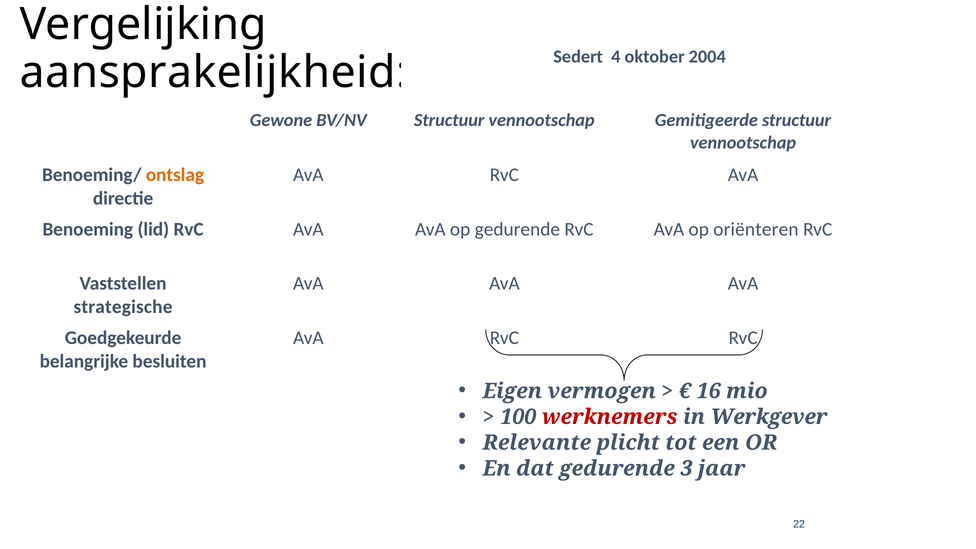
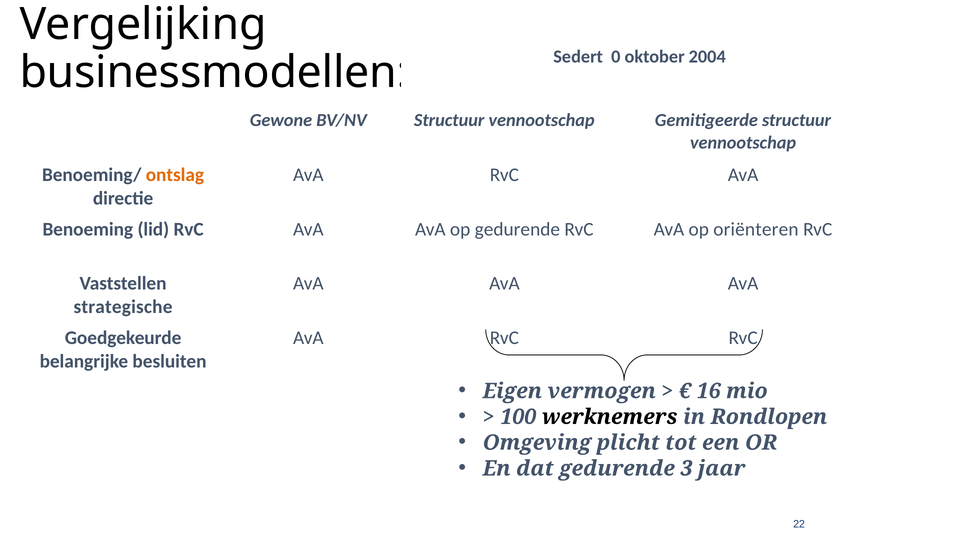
4: 4 -> 0 (616, 56)
aansprakelijkheid: aansprakelijkheid -> businessmodellen (214, 73)
werknemers colour: red -> black (610, 417)
Werkgever: Werkgever -> Rondlopen (769, 417)
Relevante: Relevante -> Omgeving (537, 443)
